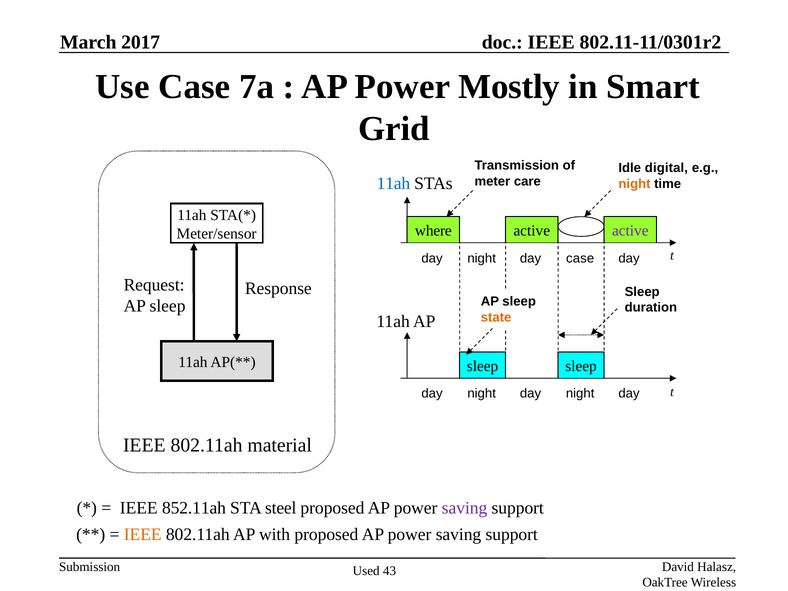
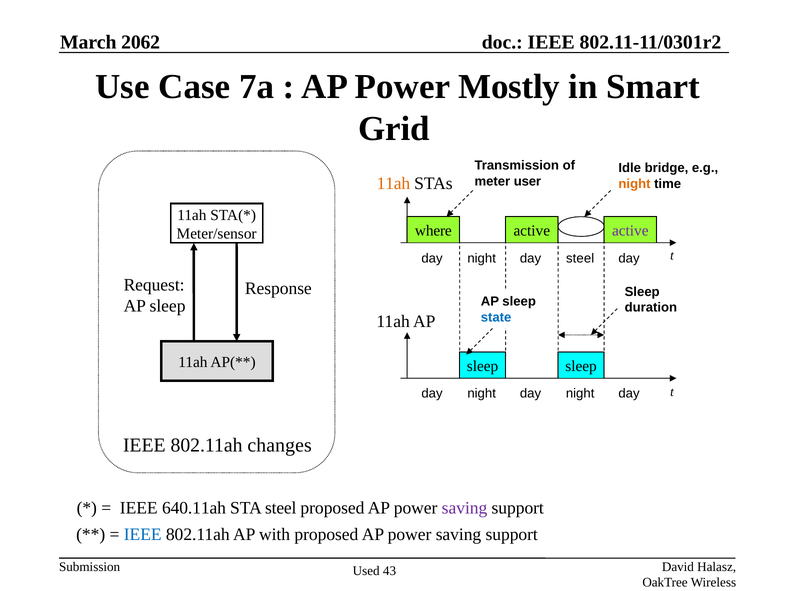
2017: 2017 -> 2062 (141, 42)
digital: digital -> bridge (667, 168)
care: care -> user (527, 181)
11ah colour: blue -> orange (393, 184)
day case: case -> steel (580, 258)
state colour: orange -> blue (496, 317)
material: material -> changes (280, 445)
852.11ah: 852.11ah -> 640.11ah (194, 508)
IEEE colour: orange -> blue (143, 534)
